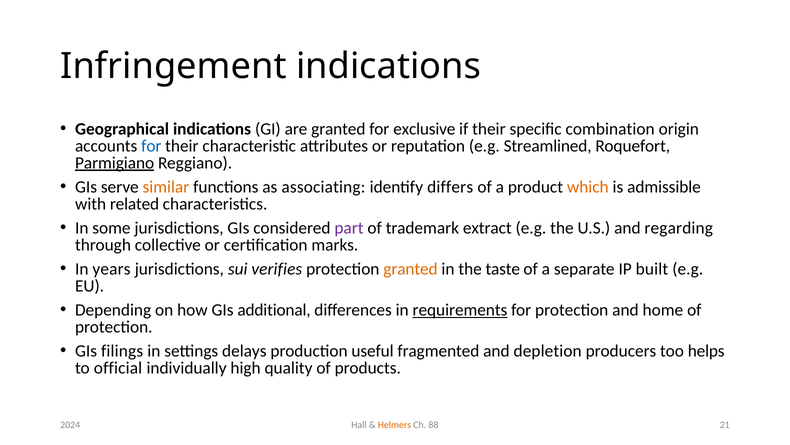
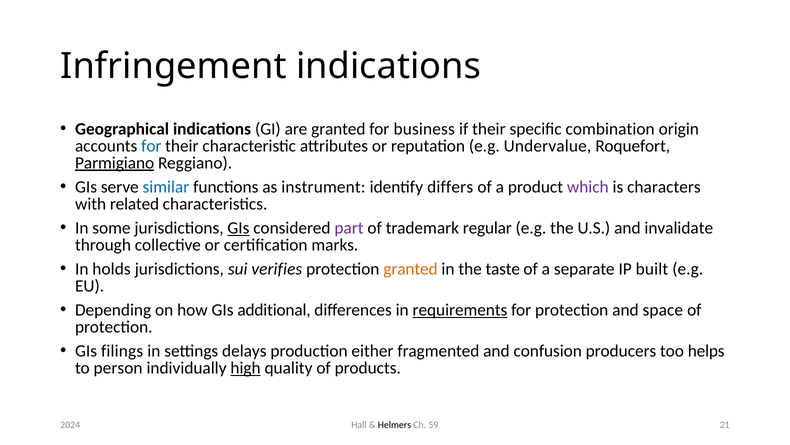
exclusive: exclusive -> business (424, 129)
Streamlined: Streamlined -> Undervalue (547, 146)
similar colour: orange -> blue (166, 187)
associating: associating -> instrument (323, 187)
which colour: orange -> purple (588, 187)
admissible: admissible -> characters (664, 187)
GIs underline: none -> present (238, 228)
extract: extract -> regular (487, 228)
regarding: regarding -> invalidate (679, 228)
years: years -> holds (112, 269)
home: home -> space (663, 310)
useful: useful -> either (372, 351)
depletion: depletion -> confusion (548, 351)
official: official -> person (118, 367)
high underline: none -> present (246, 367)
Helmers colour: orange -> black (394, 424)
88: 88 -> 59 (433, 424)
